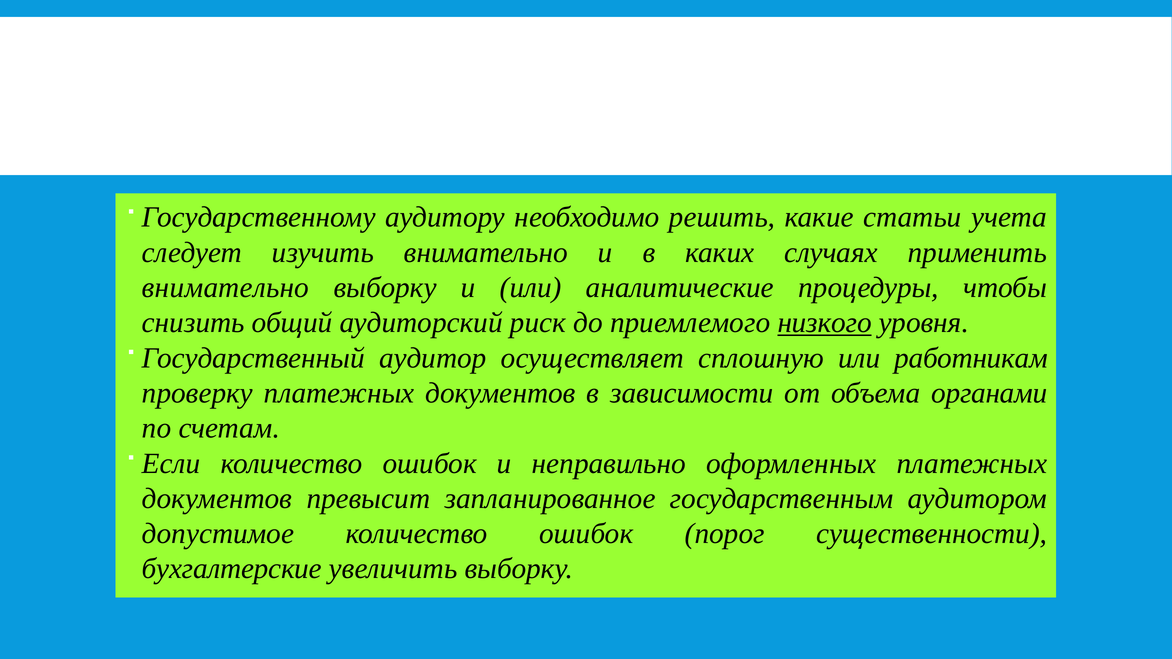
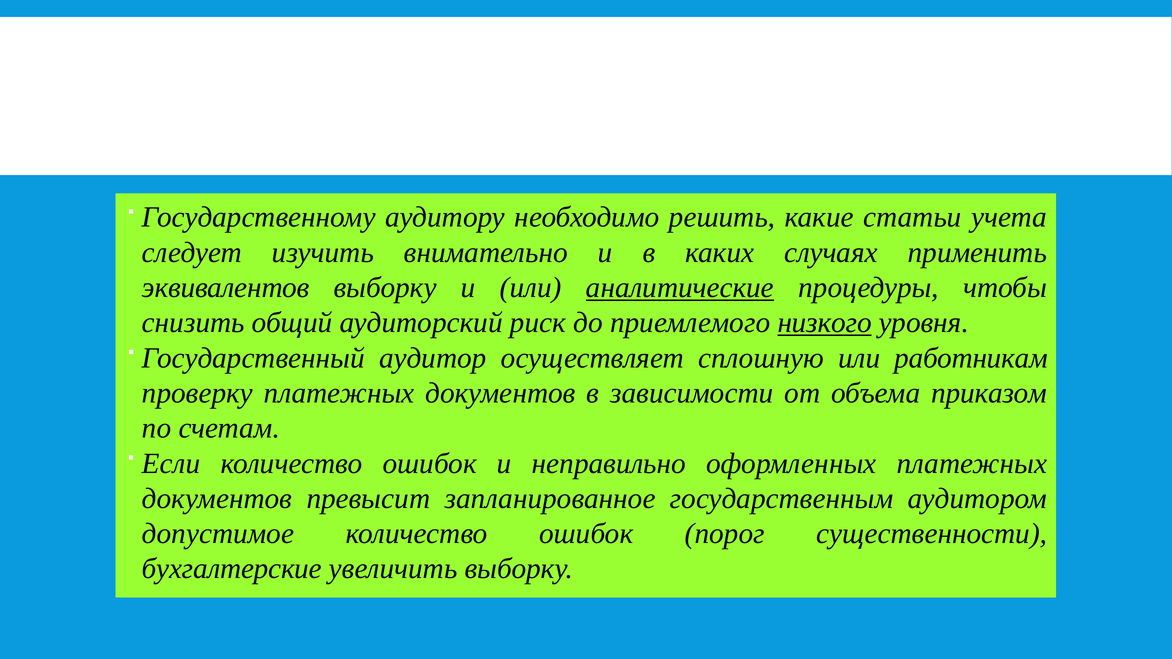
внимательно: внимательно -> эквивалентов (226, 288)
аналитические underline: none -> present (680, 288)
органами: органами -> приказом (989, 393)
